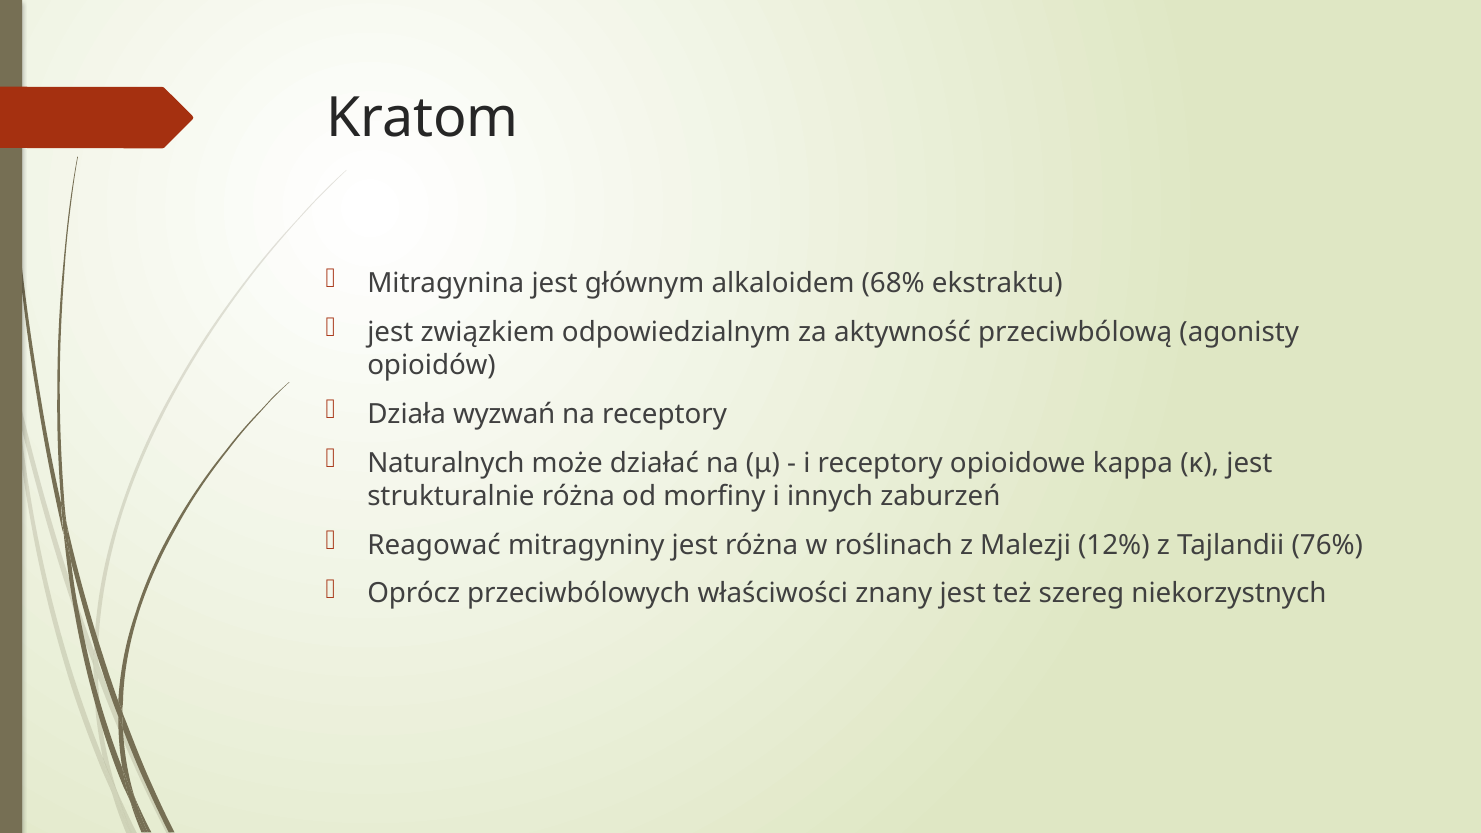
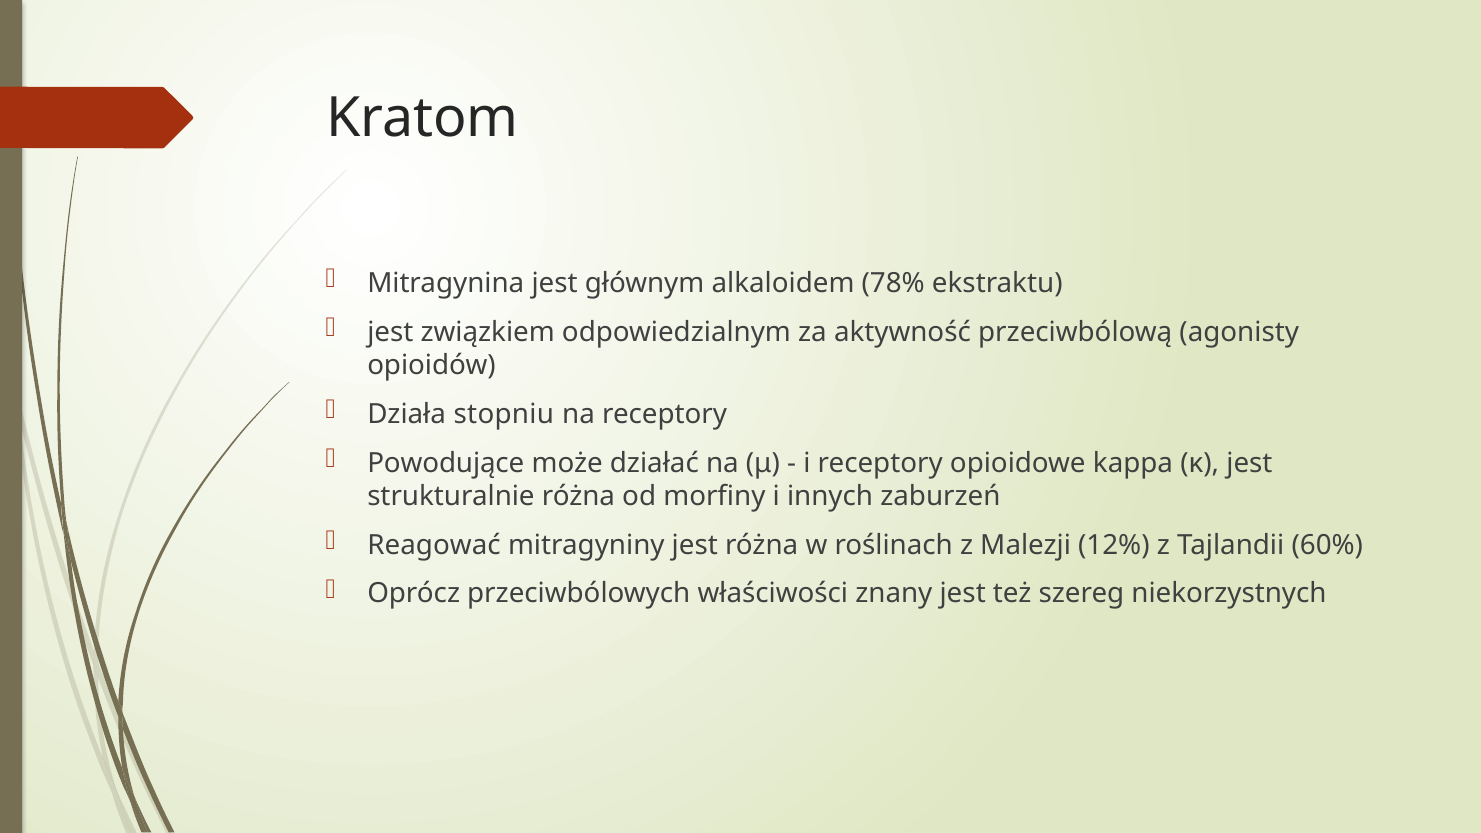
68%: 68% -> 78% (893, 283)
wyzwań: wyzwań -> stopniu (504, 414)
Naturalnych: Naturalnych -> Powodujące (446, 463)
76%: 76% -> 60% (1327, 545)
